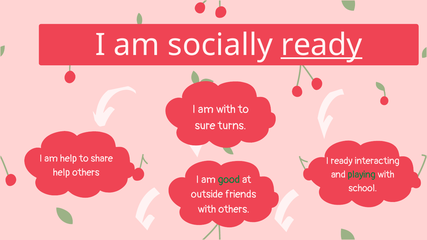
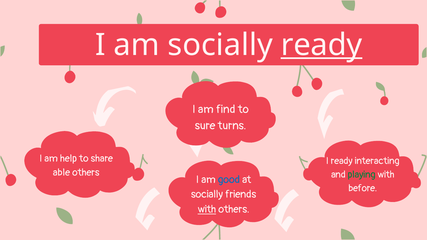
am with: with -> find (226, 110)
help: help -> able (61, 173)
good colour: green -> blue (229, 180)
school: school -> before (363, 188)
outside: outside -> socially (207, 195)
with underline: none -> present (207, 209)
